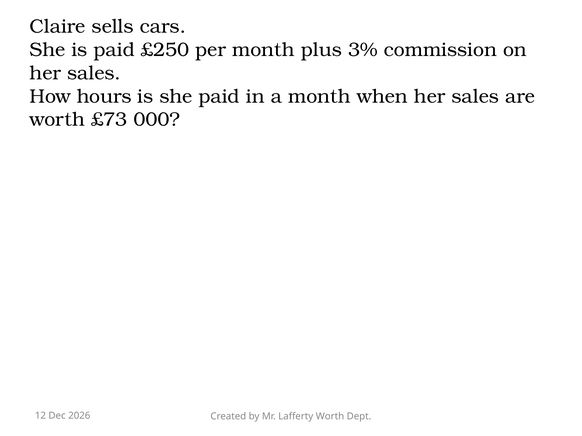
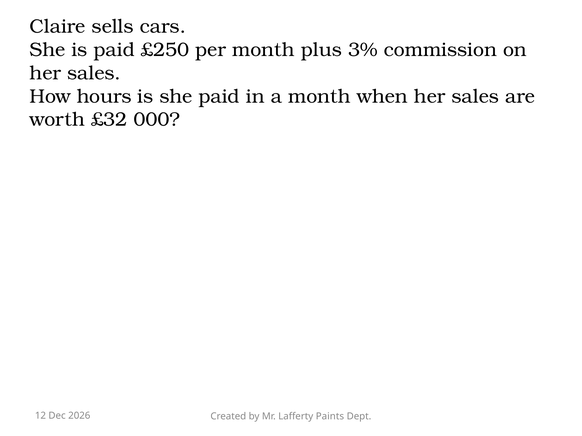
£73: £73 -> £32 (109, 120)
Lafferty Worth: Worth -> Paints (330, 417)
